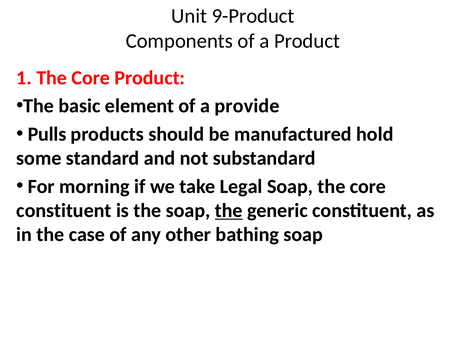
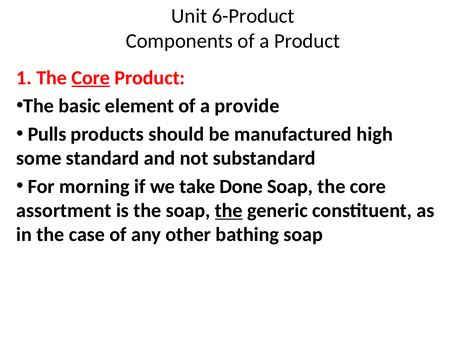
9-Product: 9-Product -> 6-Product (253, 16)
Core underline: none -> present (91, 78)
hold: hold -> high (375, 134)
Legal: Legal -> Done (241, 187)
constituent: constituent -> assortment (64, 211)
